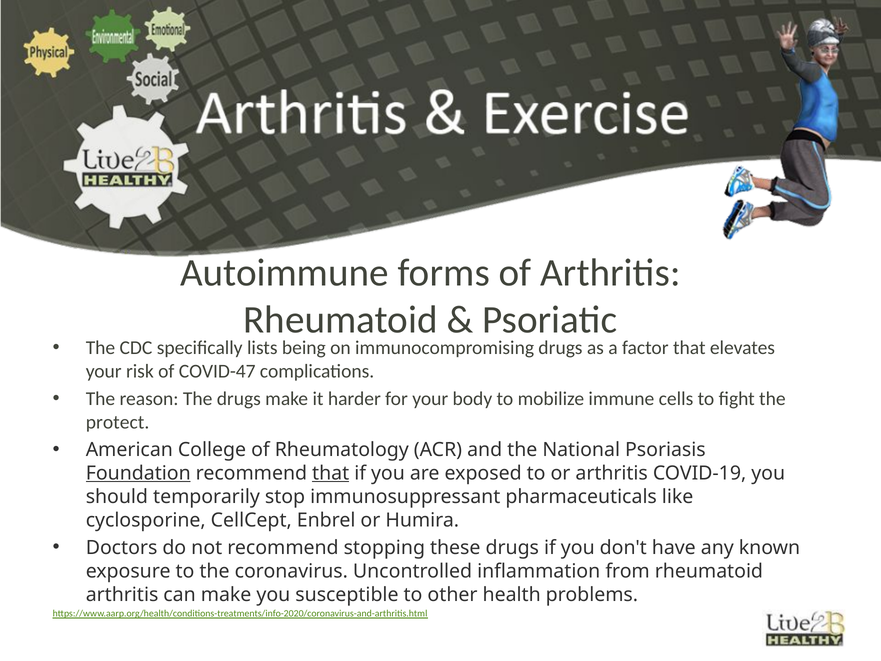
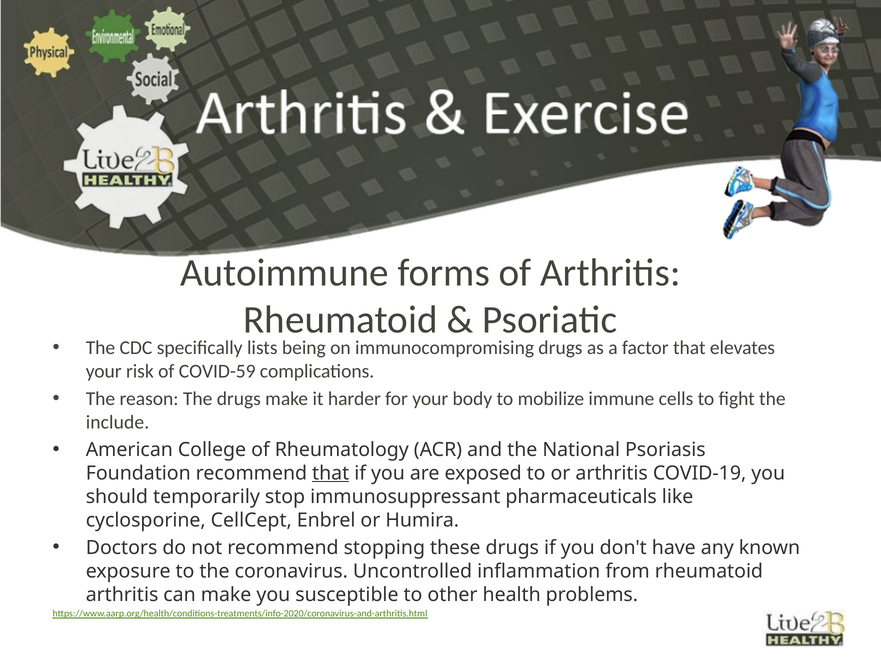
COVID-47: COVID-47 -> COVID-59 (217, 371)
protect: protect -> include (117, 422)
Foundation underline: present -> none (138, 473)
